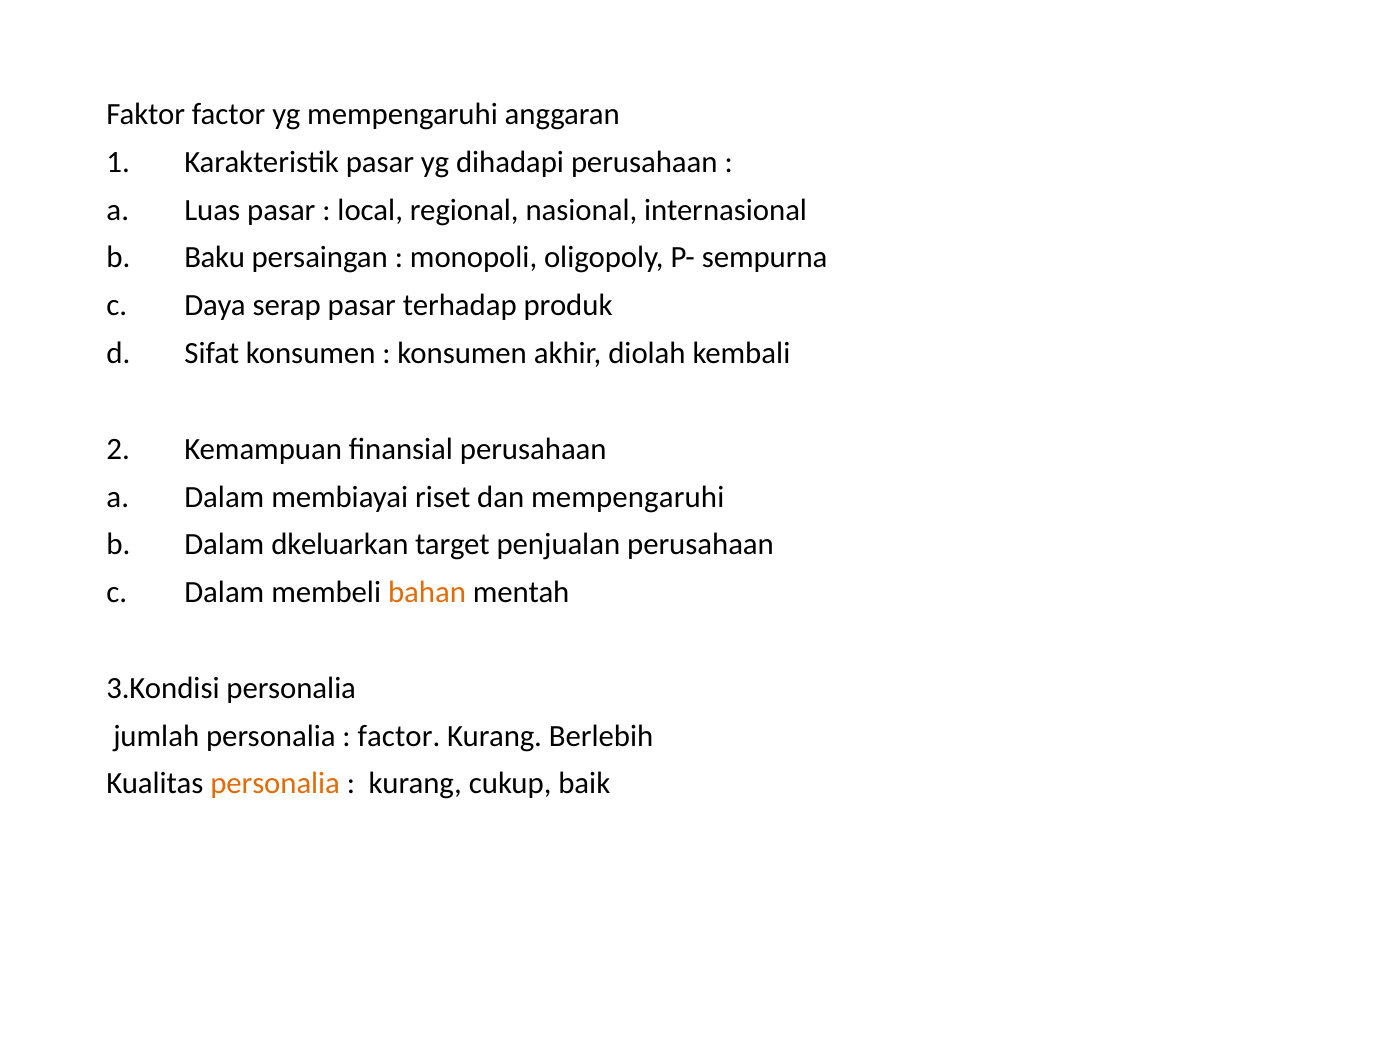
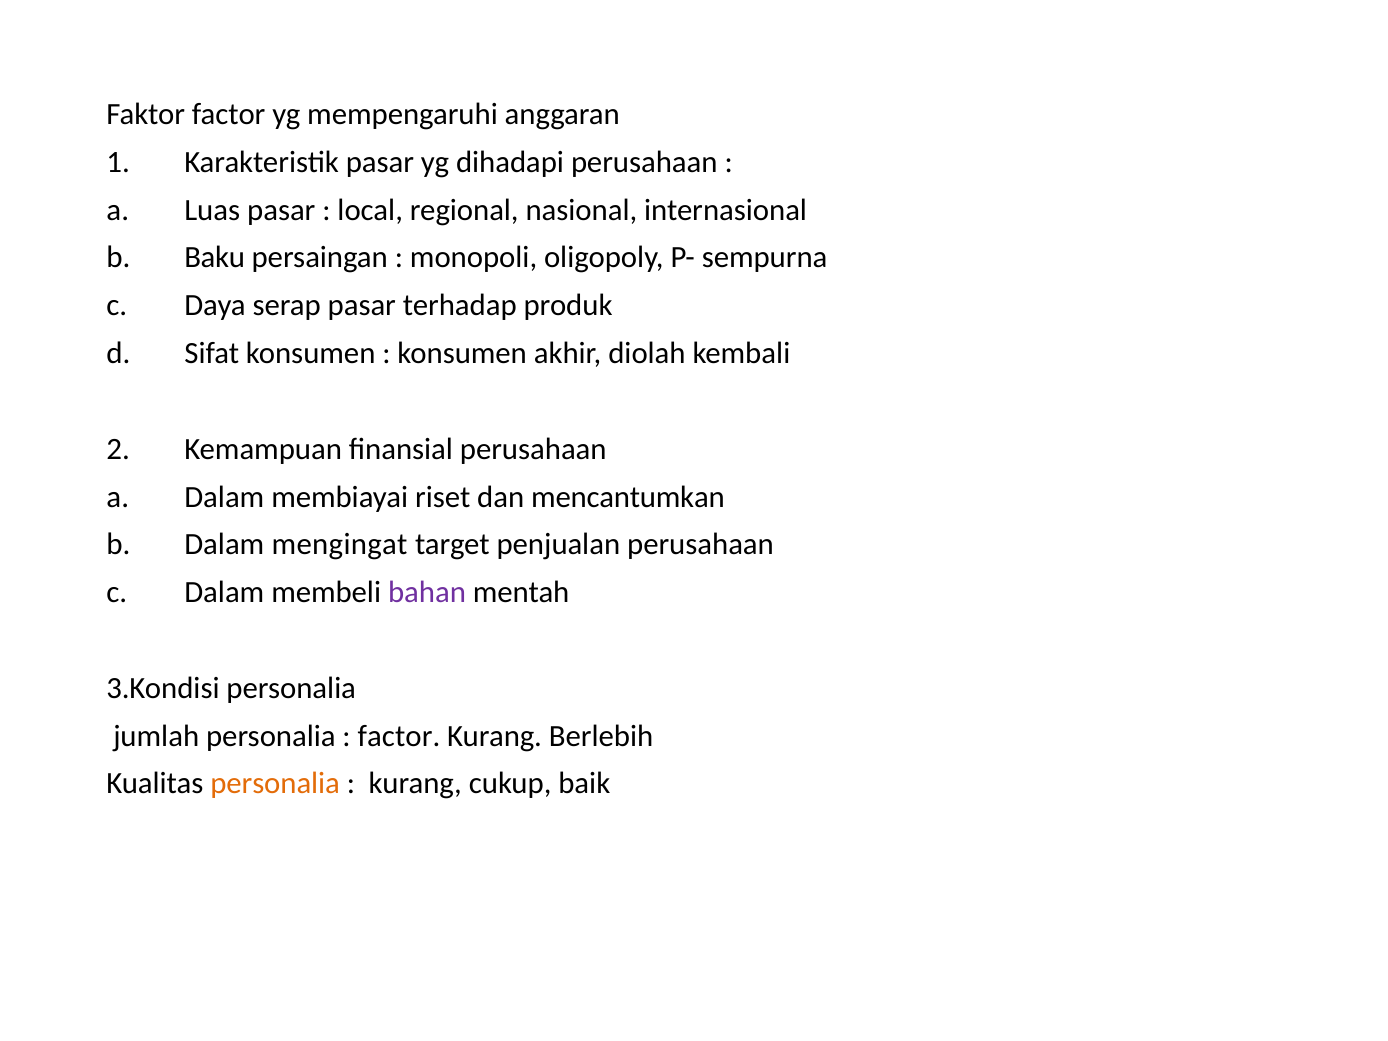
dan mempengaruhi: mempengaruhi -> mencantumkan (628, 497)
dkeluarkan: dkeluarkan -> mengingat (340, 545)
bahan colour: orange -> purple (427, 593)
